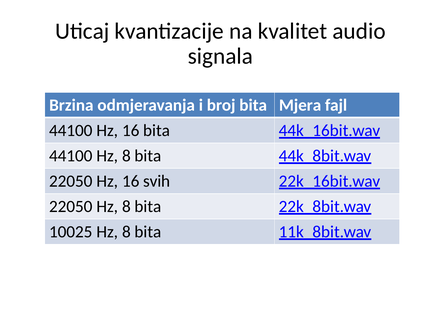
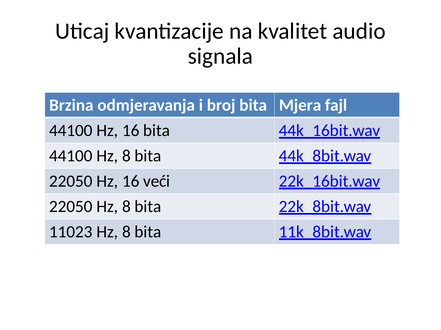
svih: svih -> veći (157, 182)
10025: 10025 -> 11023 (71, 232)
